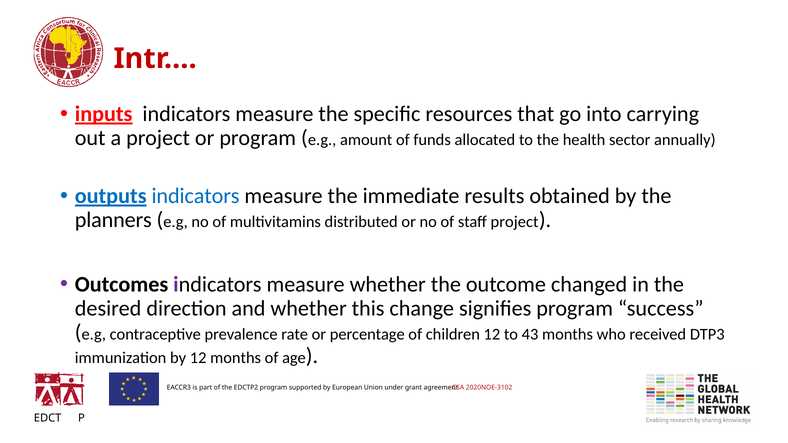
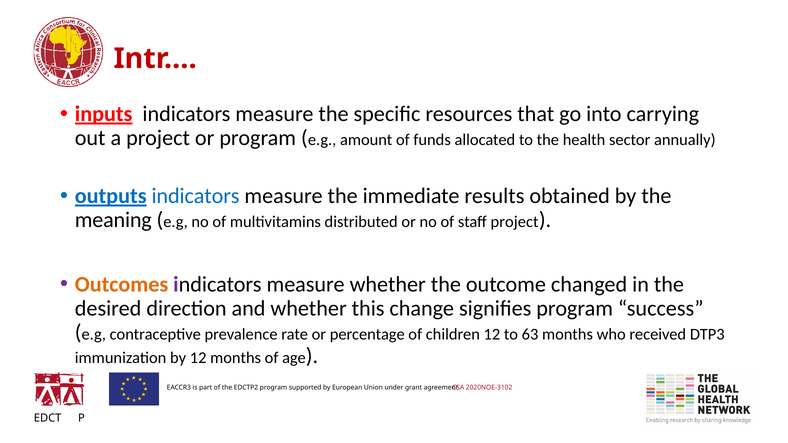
planners: planners -> meaning (113, 220)
Outcomes colour: black -> orange (122, 284)
43: 43 -> 63 (530, 334)
